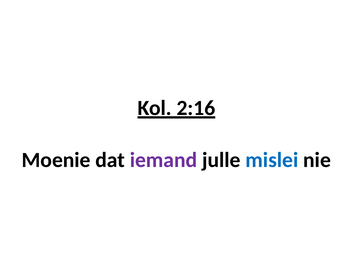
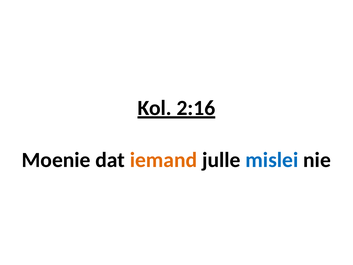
iemand colour: purple -> orange (164, 160)
